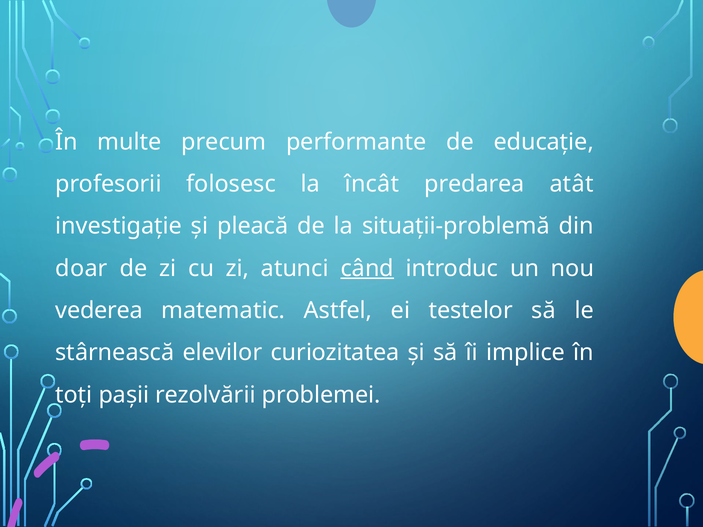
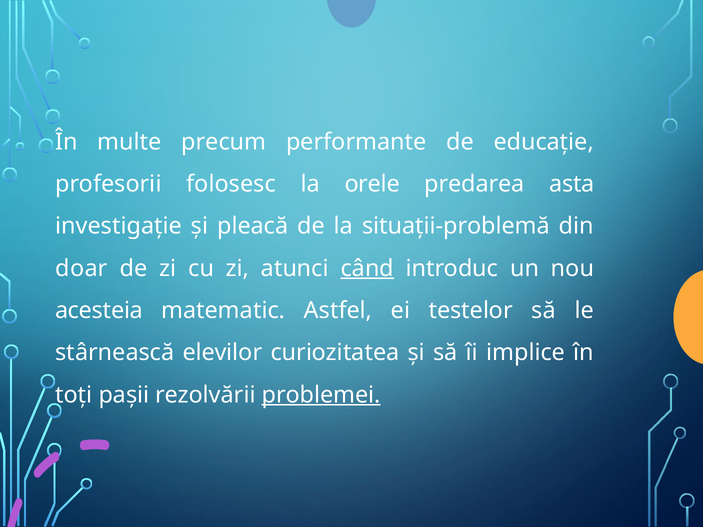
încât: încât -> orele (372, 184)
atât: atât -> asta (572, 184)
vederea: vederea -> acesteia (99, 311)
problemei underline: none -> present (321, 395)
